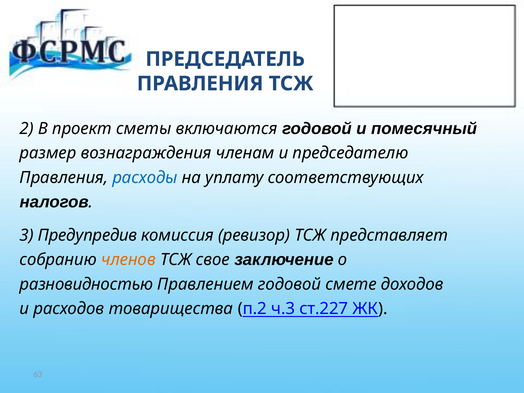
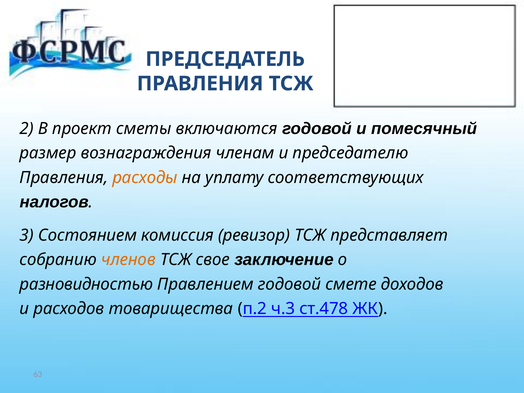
расходы colour: blue -> orange (145, 178)
Предупредив: Предупредив -> Состоянием (87, 235)
ст.227: ст.227 -> ст.478 (324, 309)
